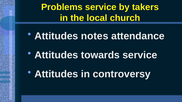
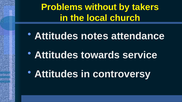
Problems service: service -> without (101, 7)
